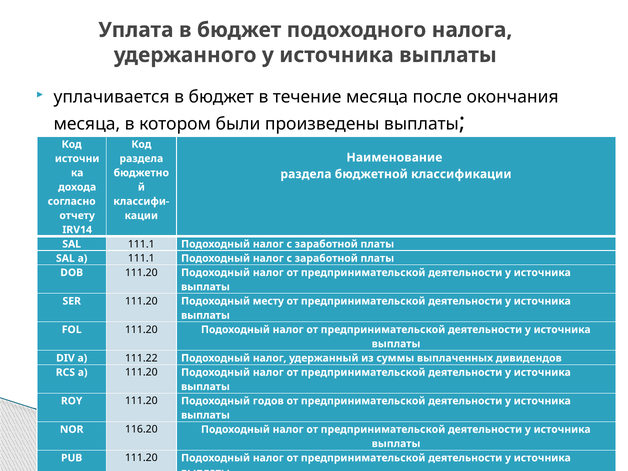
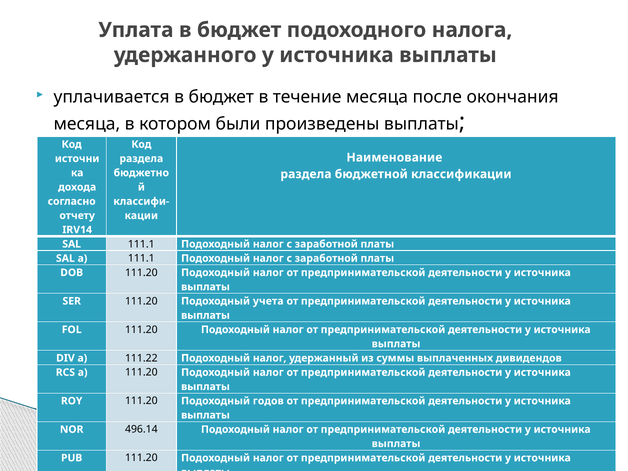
месту: месту -> учета (268, 301)
116.20: 116.20 -> 496.14 (141, 429)
